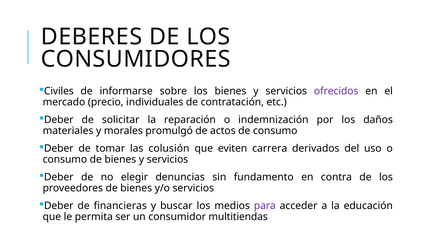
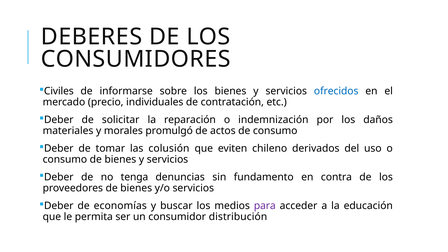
ofrecidos colour: purple -> blue (336, 91)
carrera: carrera -> chileno (270, 149)
elegir: elegir -> tenga (134, 177)
financieras: financieras -> economías (120, 206)
multitiendas: multitiendas -> distribución (238, 217)
